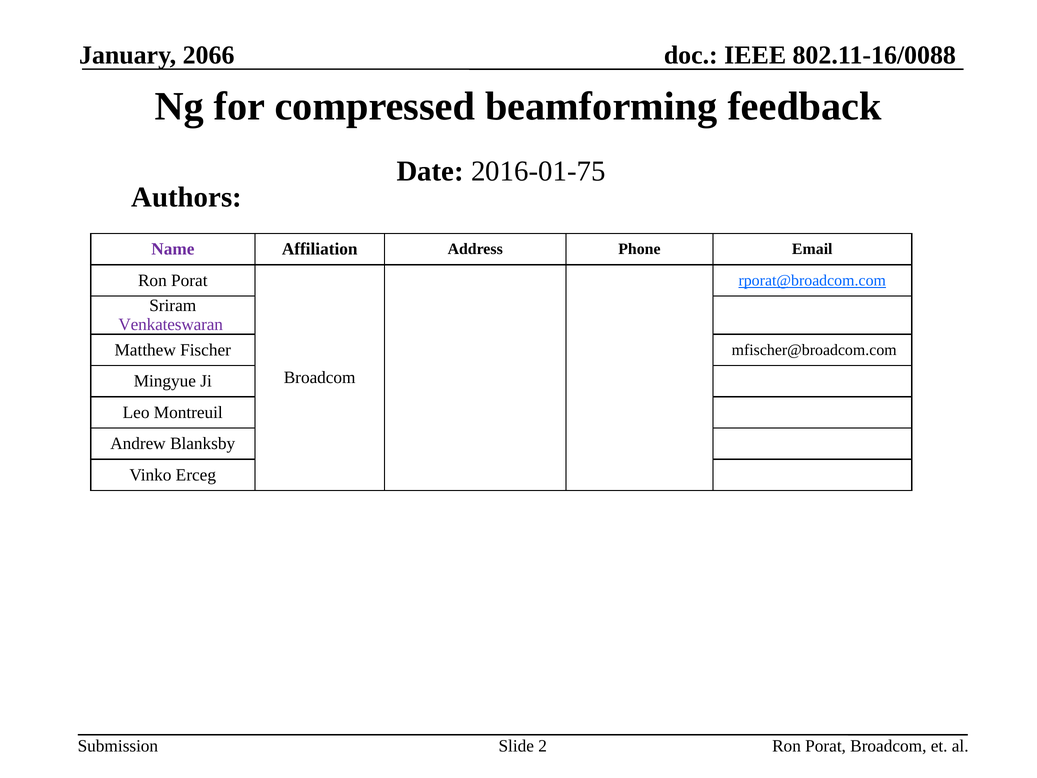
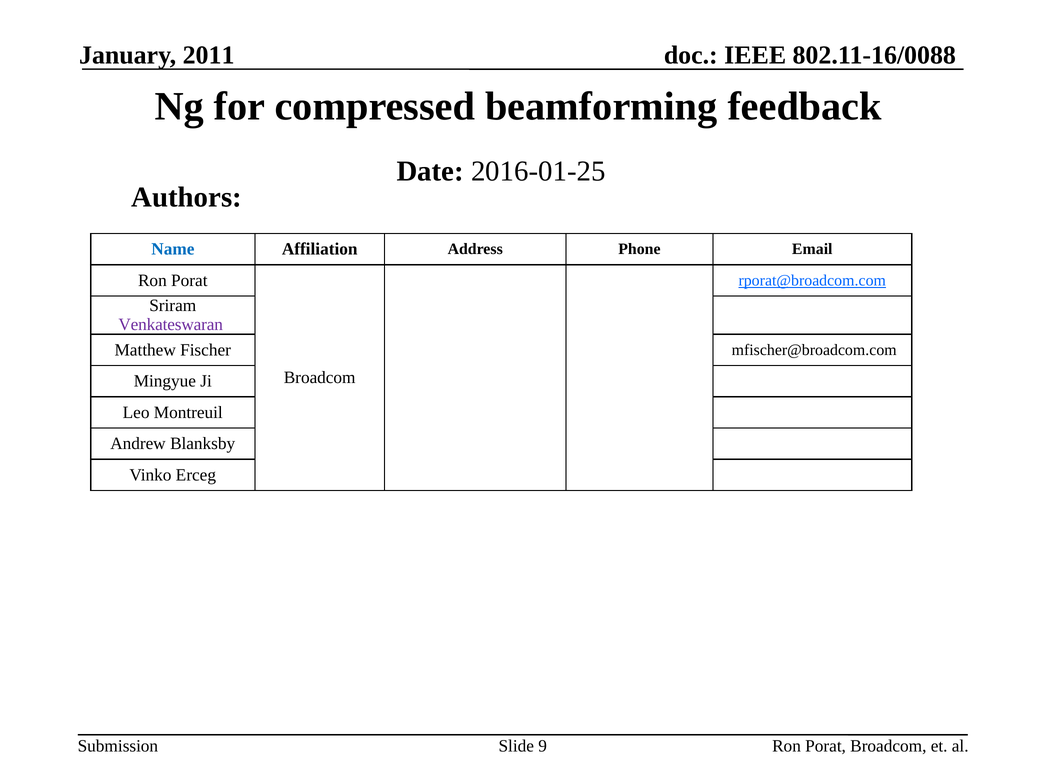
2066: 2066 -> 2011 (209, 55)
2016-01-75: 2016-01-75 -> 2016-01-25 (538, 171)
Name colour: purple -> blue (173, 249)
2: 2 -> 9 (543, 746)
